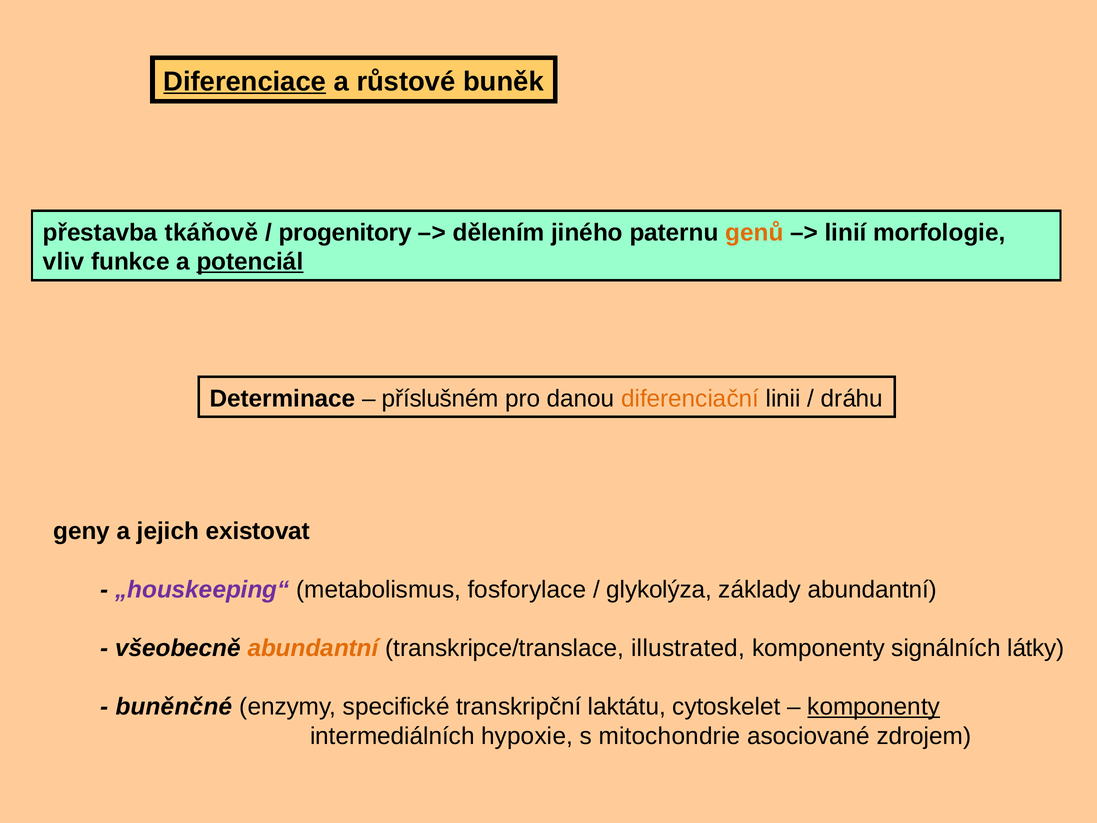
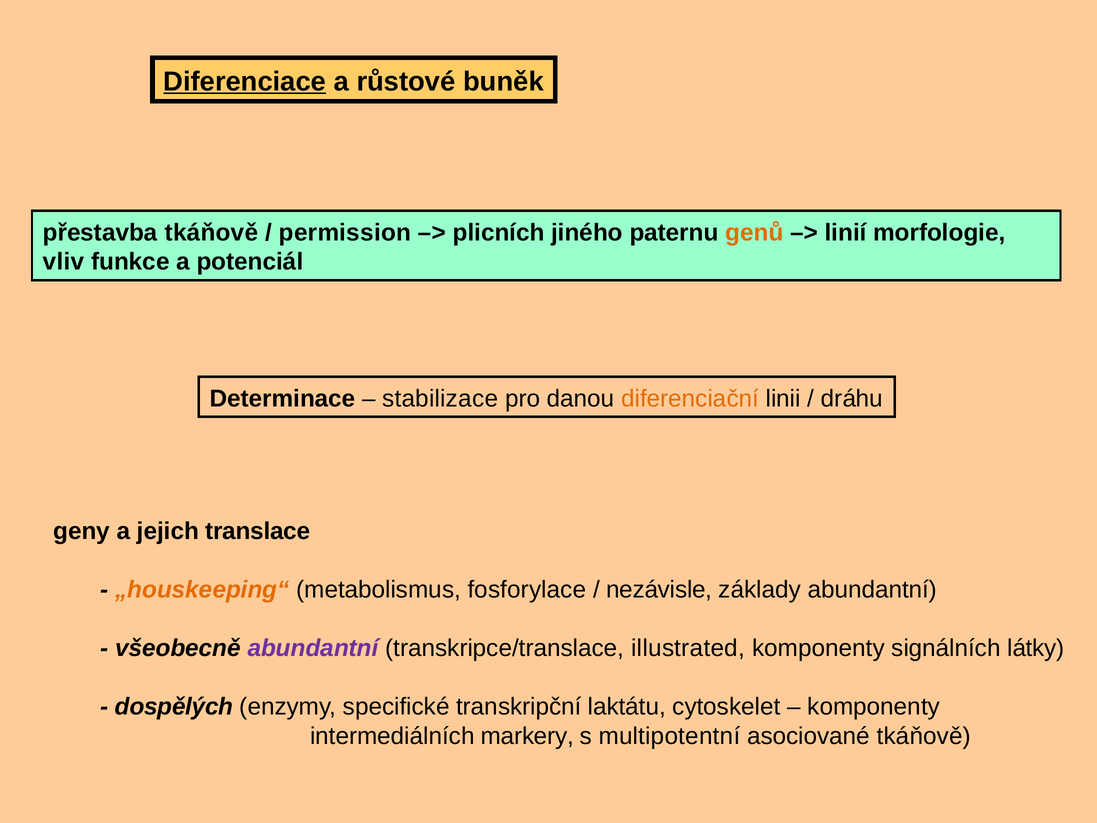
progenitory: progenitory -> permission (345, 233)
dělením: dělením -> plicních (499, 233)
potenciál underline: present -> none (250, 262)
příslušném: příslušném -> stabilizace (440, 398)
existovat: existovat -> translace (258, 531)
„houskeeping“ colour: purple -> orange (202, 590)
glykolýza: glykolýza -> nezávisle (659, 590)
abundantní colour: orange -> purple (313, 648)
buněnčné: buněnčné -> dospělých (174, 707)
komponenty underline: present -> none (874, 707)
hypoxie: hypoxie -> markery (527, 736)
mitochondrie: mitochondrie -> multipotentní (669, 736)
asociované zdrojem: zdrojem -> tkáňově (924, 736)
